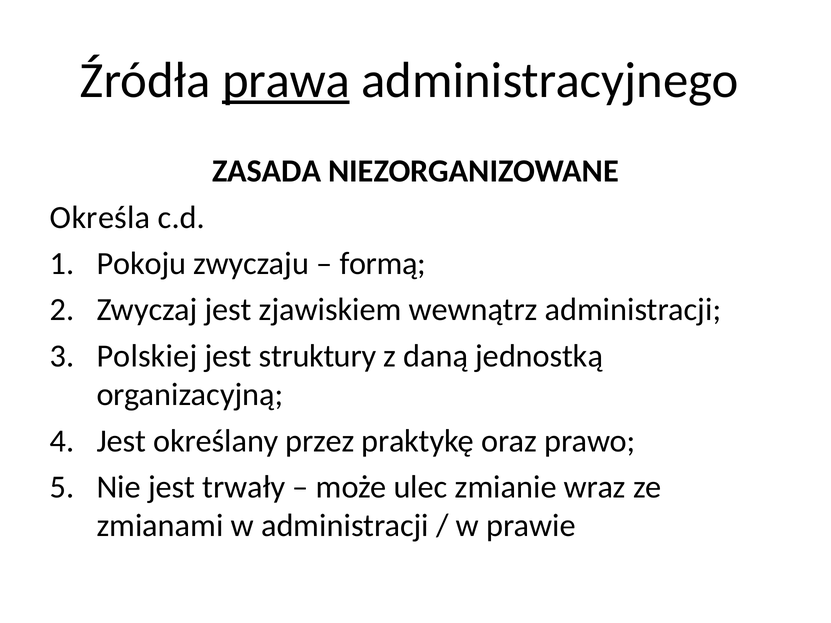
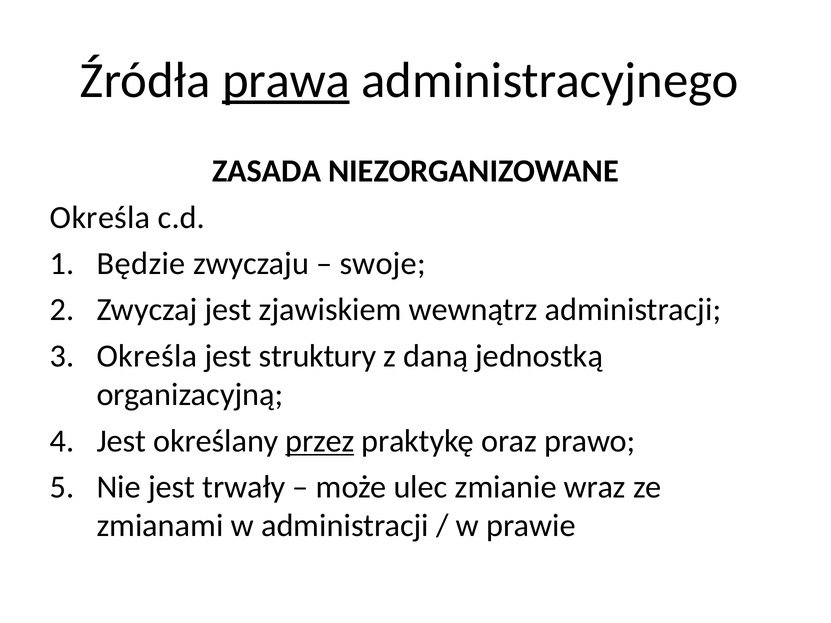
Pokoju: Pokoju -> Będzie (141, 264)
formą: formą -> swoje (383, 264)
Polskiej: Polskiej -> Określa (147, 356)
przez underline: none -> present (320, 441)
